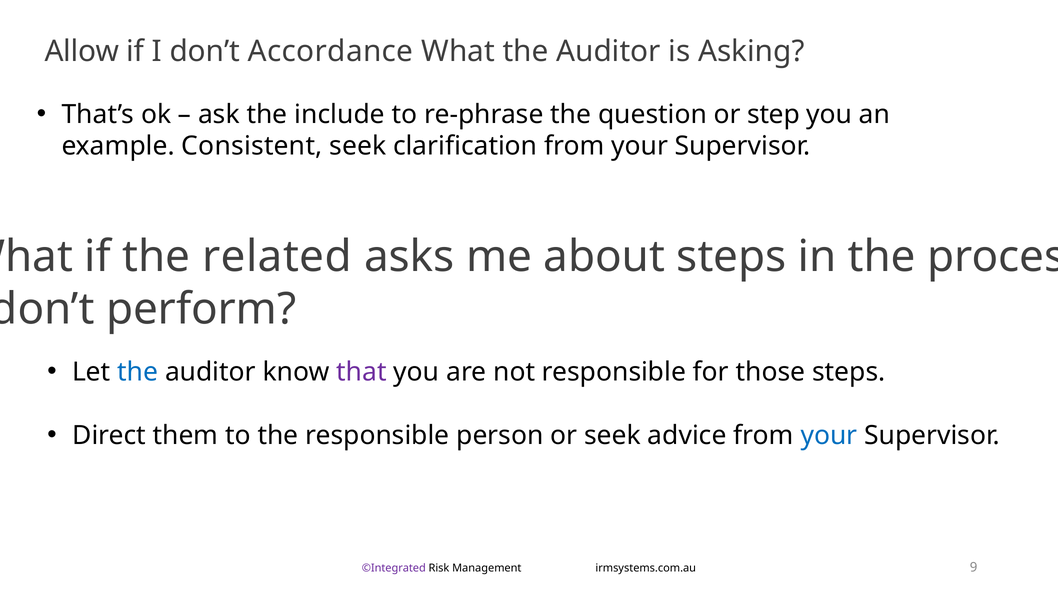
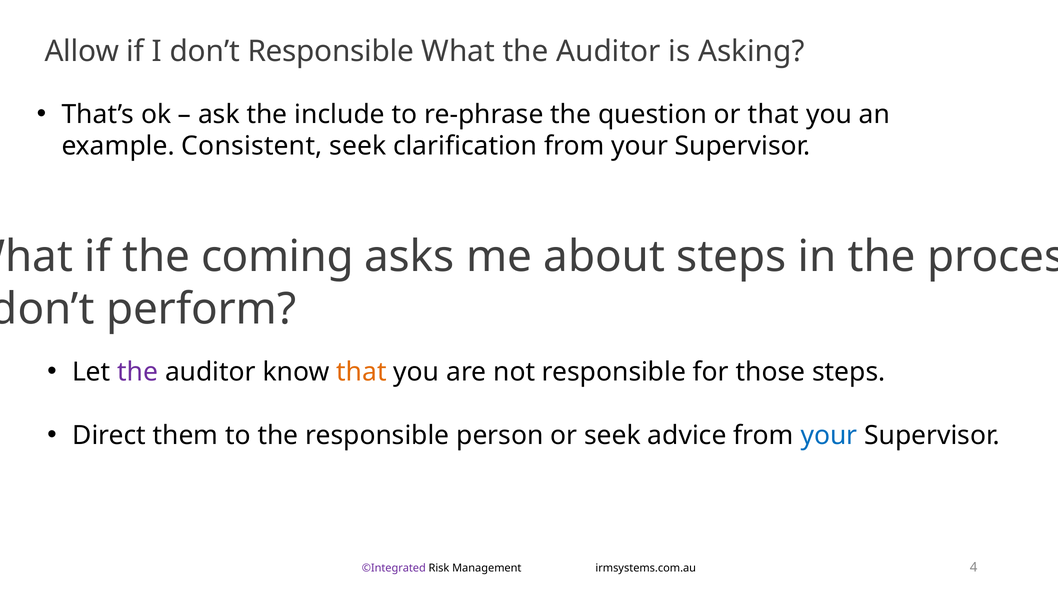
don’t Accordance: Accordance -> Responsible (331, 52)
or step: step -> that (773, 115)
related: related -> coming (277, 257)
the colour: blue -> purple (138, 372)
that colour: purple -> orange (361, 372)
9: 9 -> 4 (974, 567)
